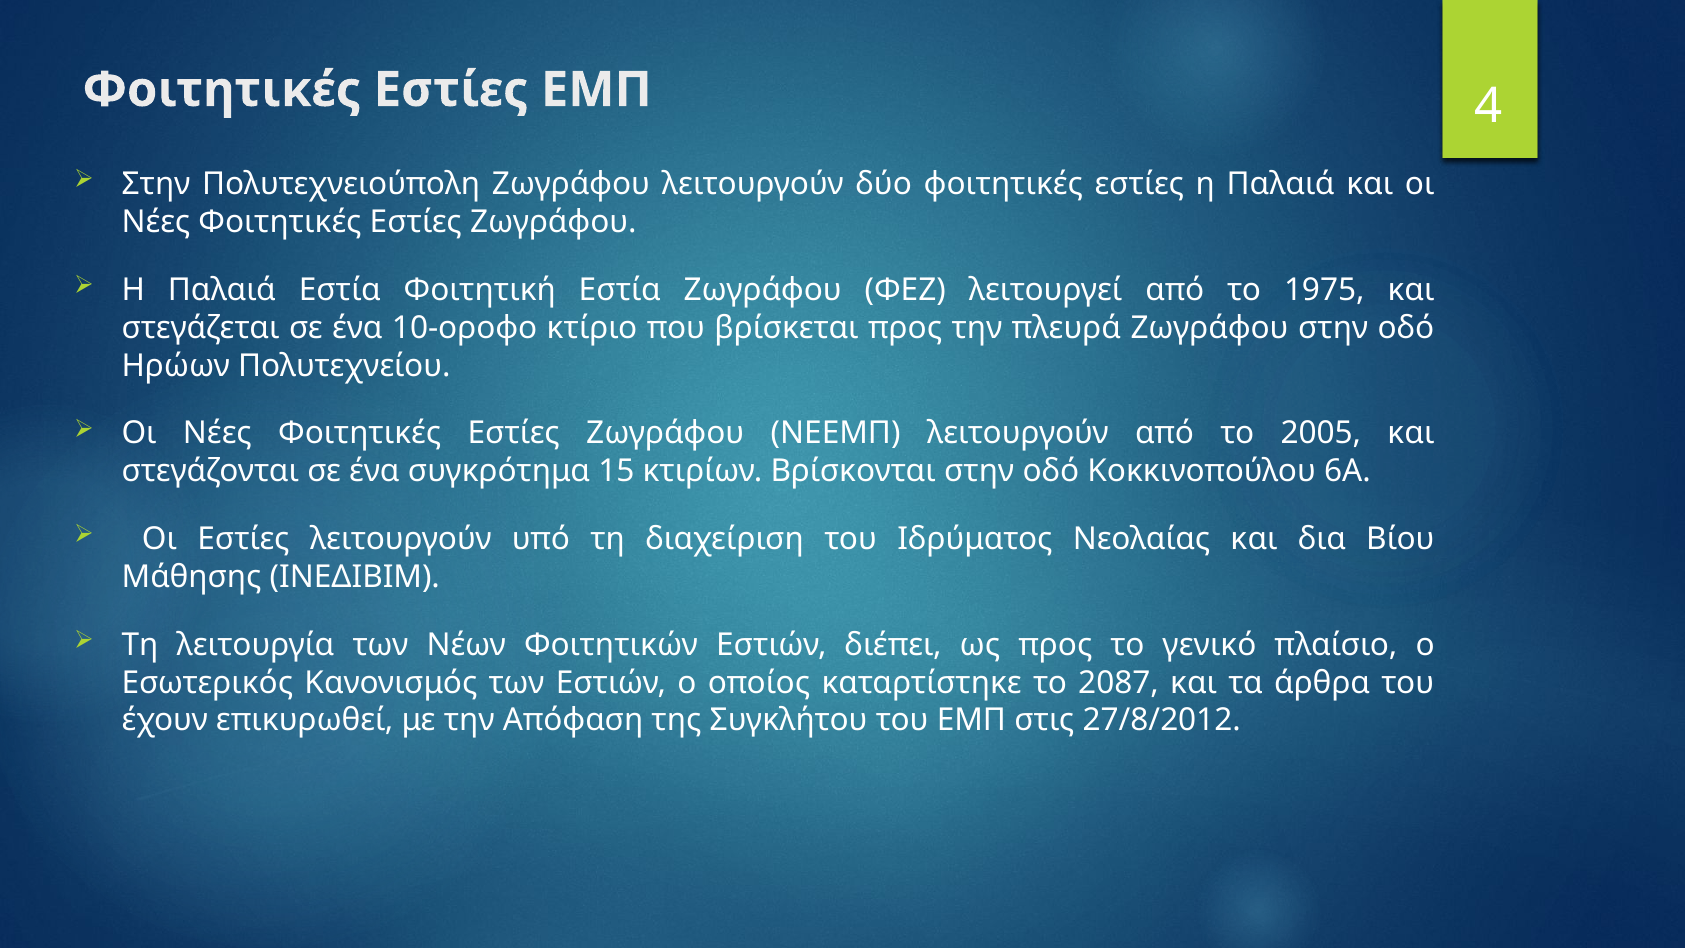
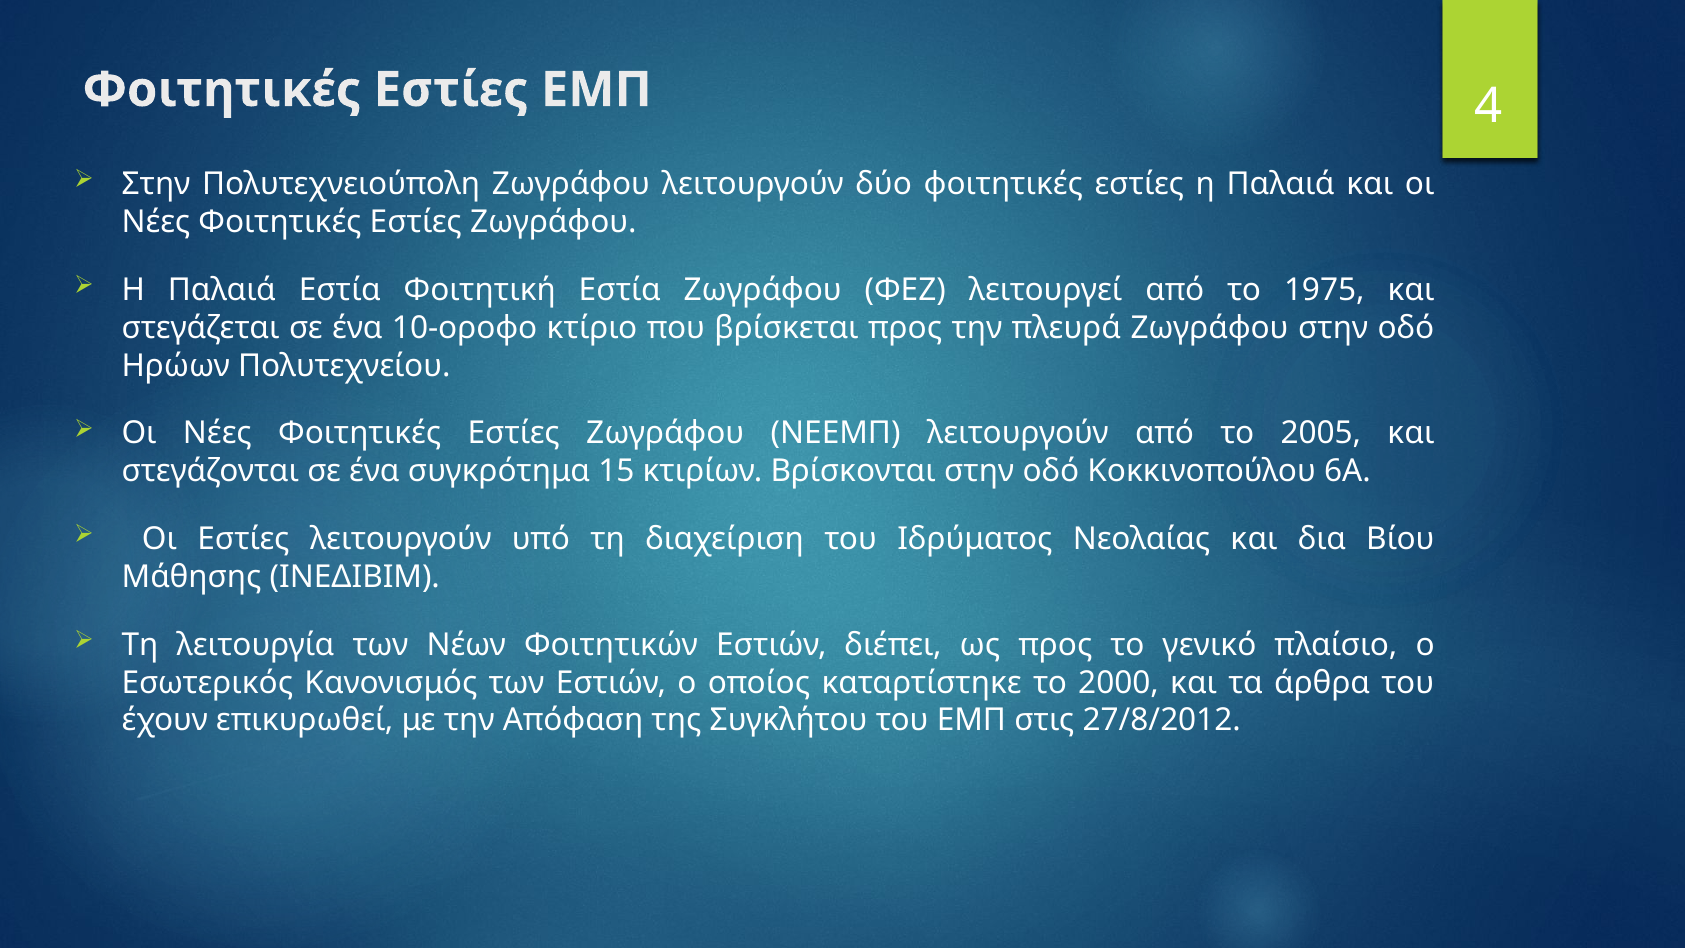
2087: 2087 -> 2000 (1119, 682)
